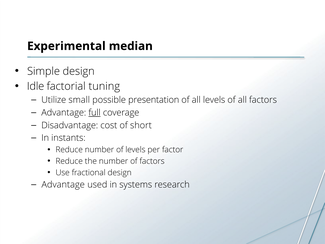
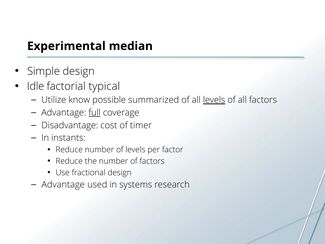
tuning: tuning -> typical (104, 86)
small: small -> know (79, 100)
presentation: presentation -> summarized (154, 100)
levels underline: none -> present (214, 100)
short: short -> timer (141, 125)
